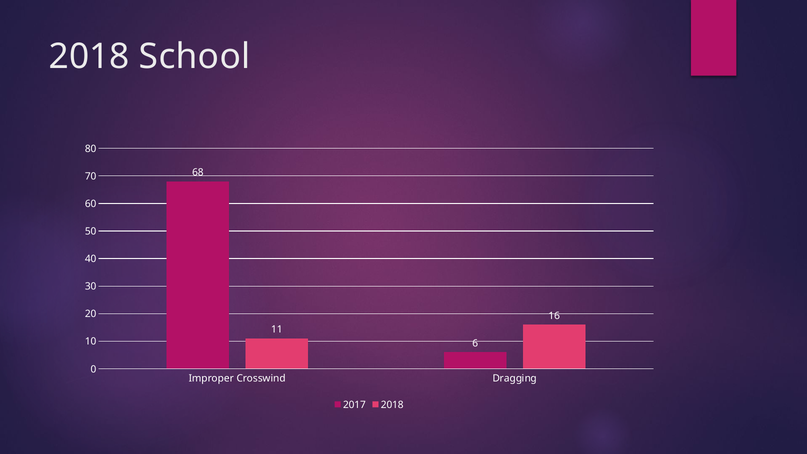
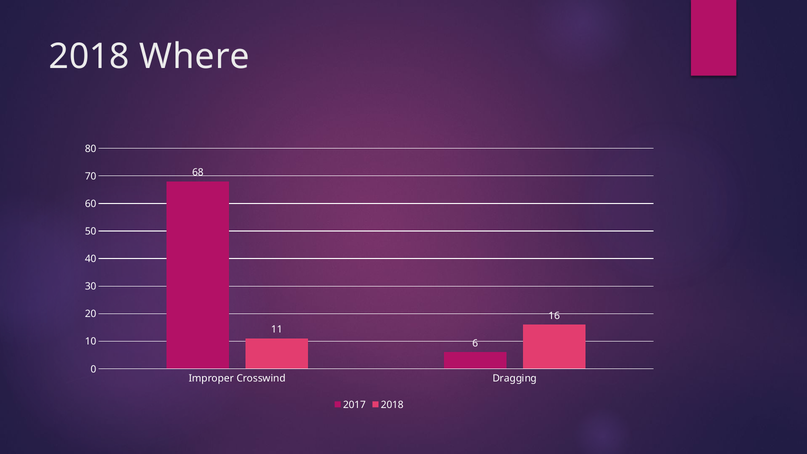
School: School -> Where (195, 57)
